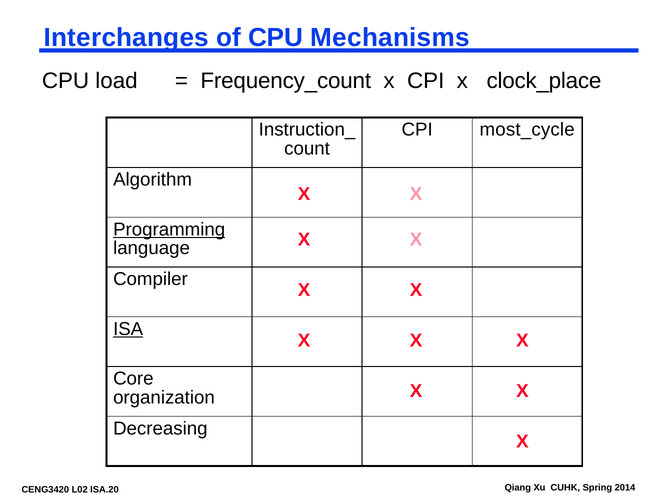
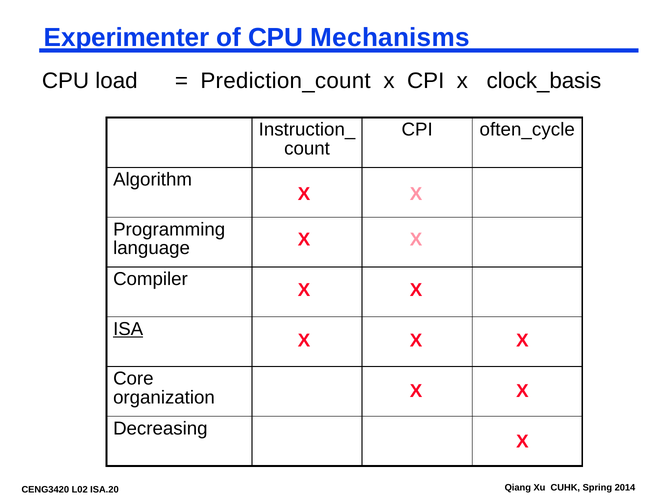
Interchanges: Interchanges -> Experimenter (127, 37)
Frequency_count: Frequency_count -> Prediction_count (286, 81)
clock_place: clock_place -> clock_basis (544, 81)
most_cycle: most_cycle -> often_cycle (527, 130)
Programming underline: present -> none (169, 229)
